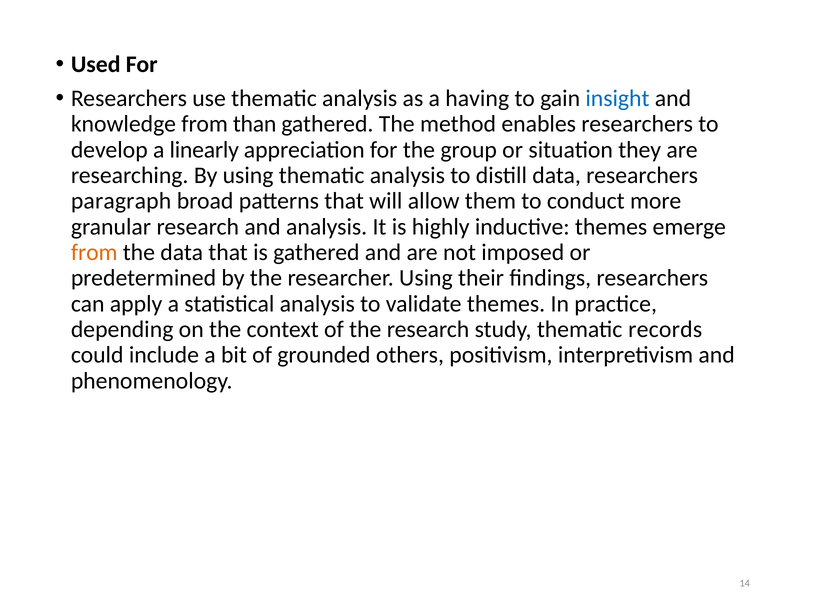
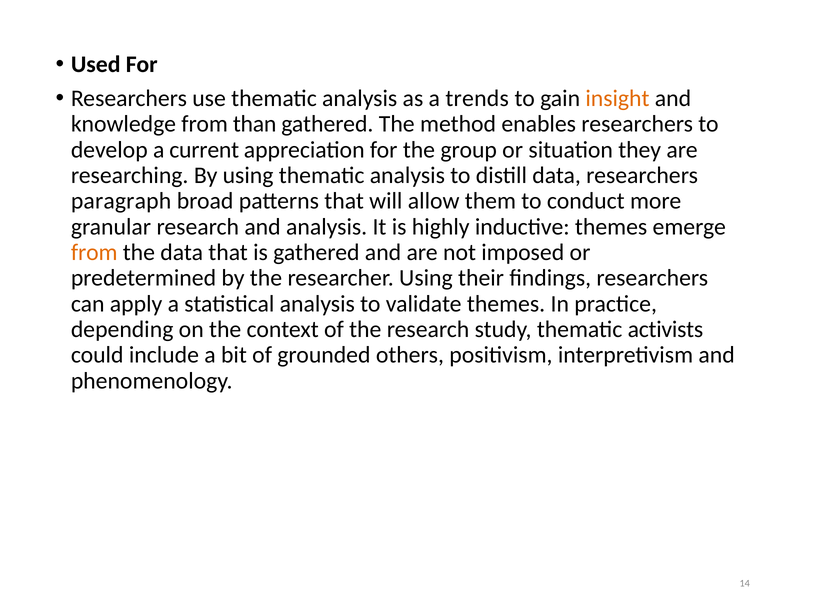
having: having -> trends (477, 98)
insight colour: blue -> orange (617, 98)
linearly: linearly -> current (204, 150)
records: records -> activists (665, 329)
